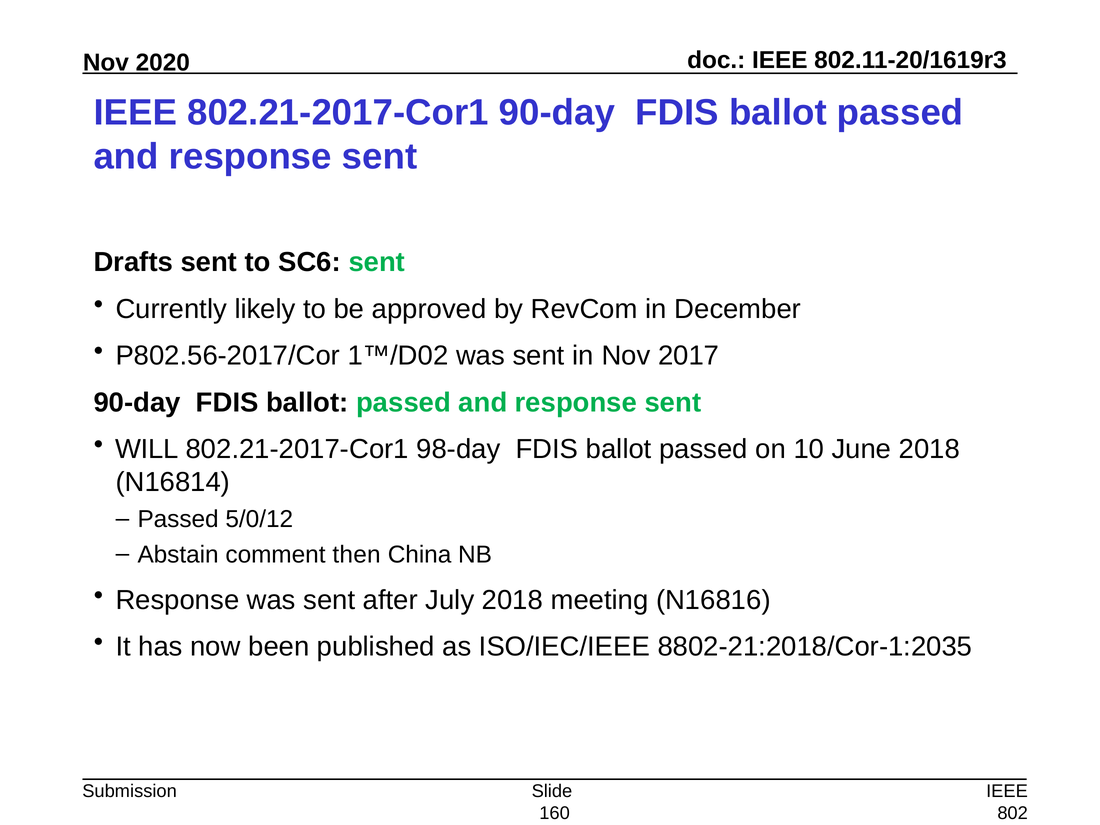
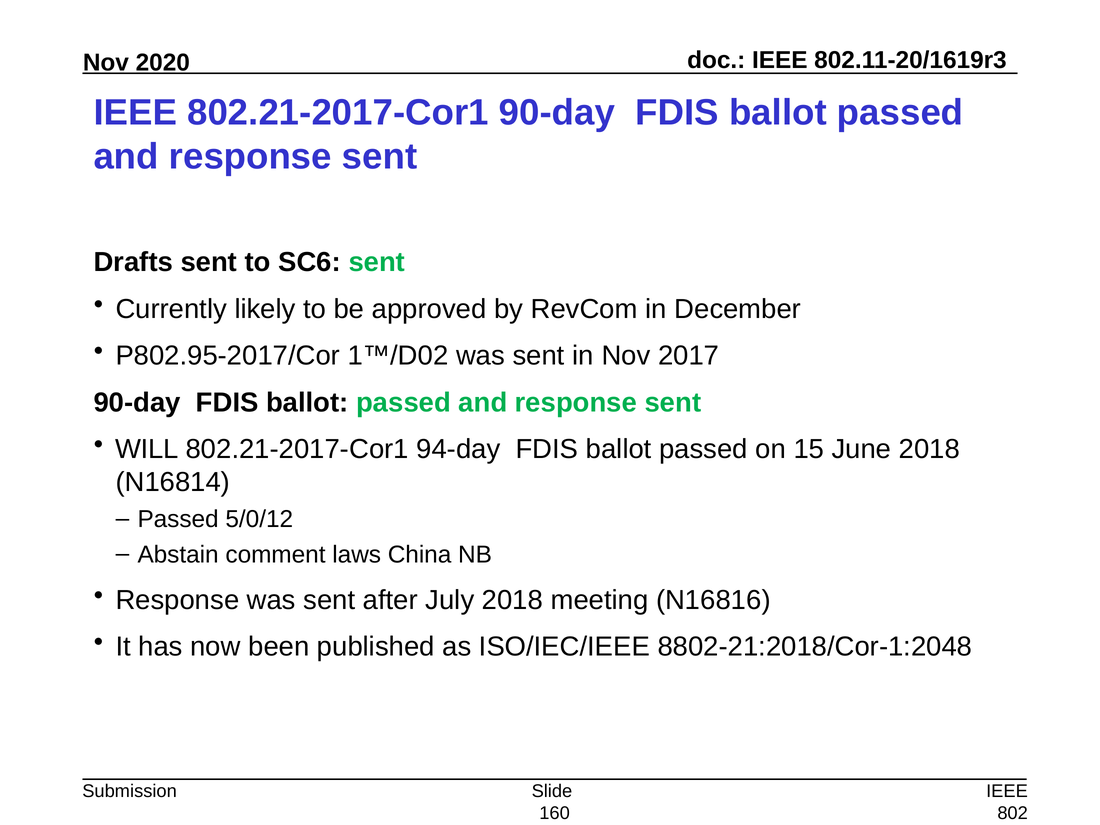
P802.56-2017/Cor: P802.56-2017/Cor -> P802.95-2017/Cor (228, 356)
98-day: 98-day -> 94-day (458, 449)
10: 10 -> 15 (809, 449)
then: then -> laws (357, 555)
8802-21:2018/Cor-1:2035: 8802-21:2018/Cor-1:2035 -> 8802-21:2018/Cor-1:2048 (815, 647)
